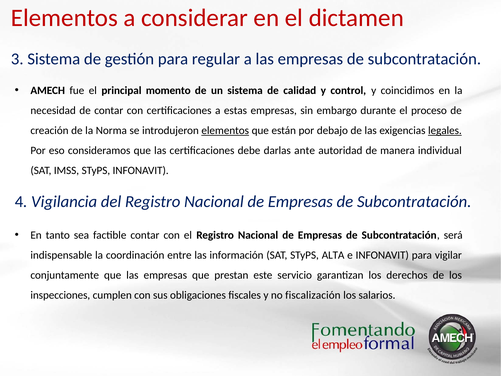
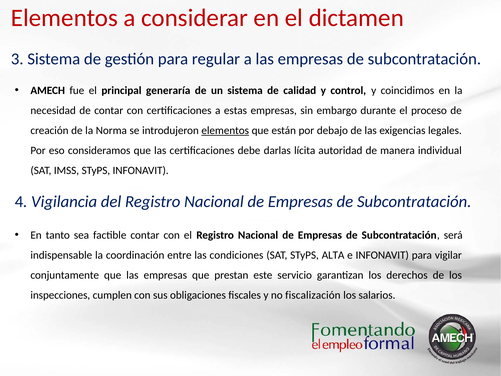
momento: momento -> generaría (168, 90)
legales underline: present -> none (445, 130)
ante: ante -> lícita (305, 150)
información: información -> condiciones (236, 255)
